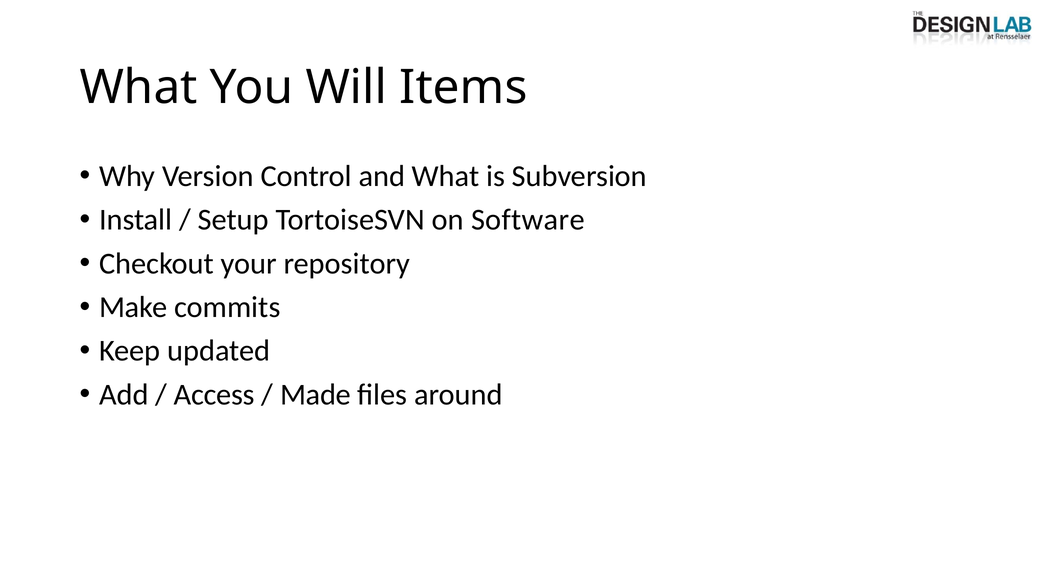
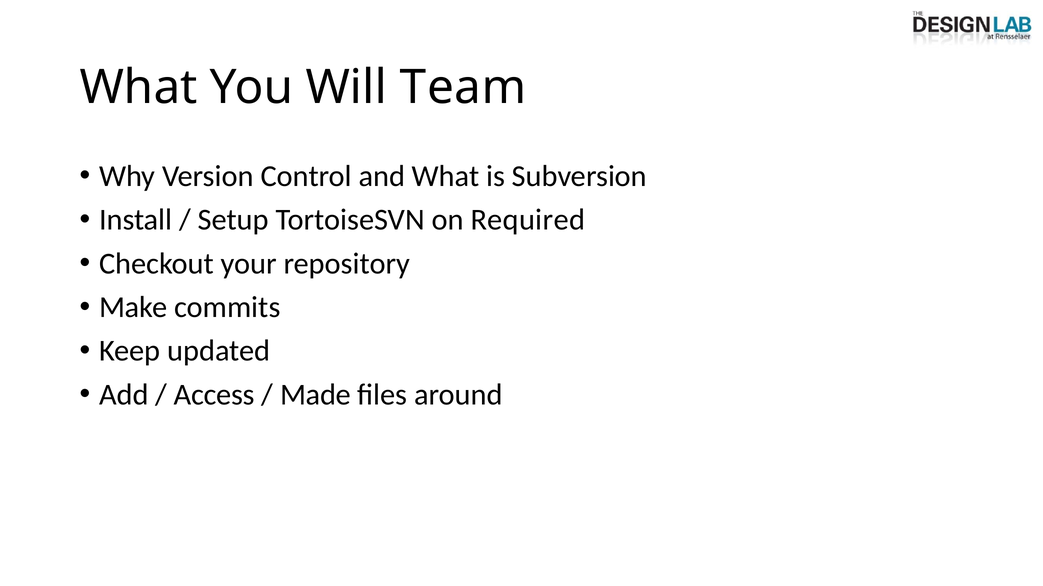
Items: Items -> Team (463, 88)
Software: Software -> Required (528, 220)
